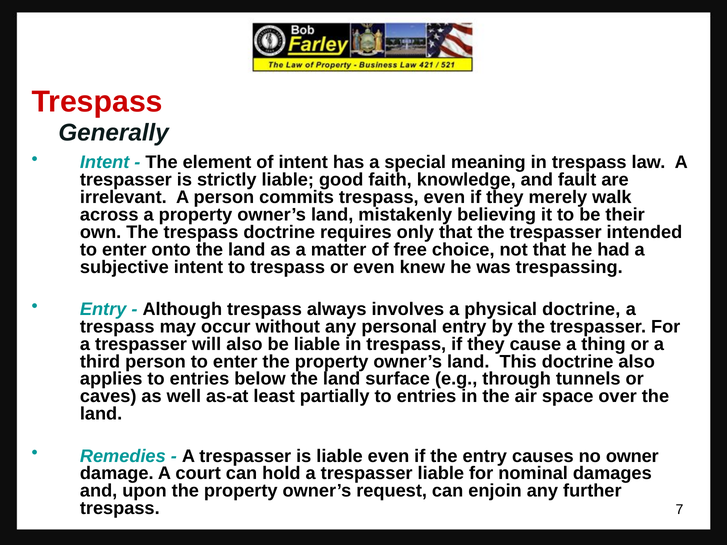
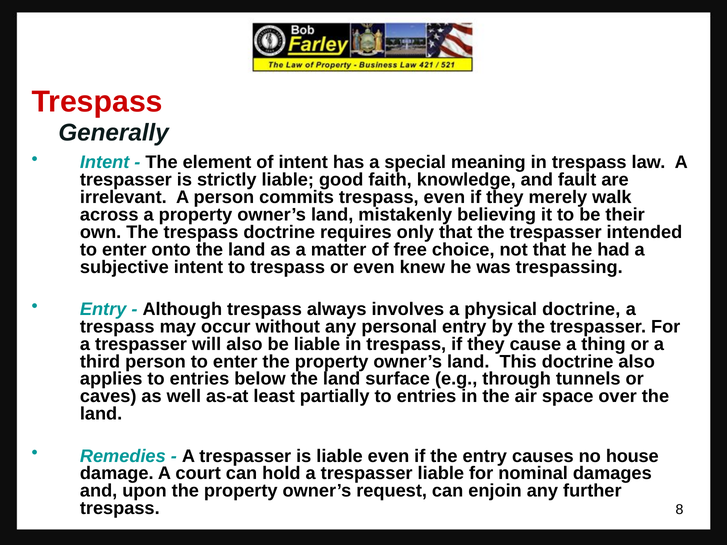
owner: owner -> house (632, 456)
7: 7 -> 8 (679, 510)
